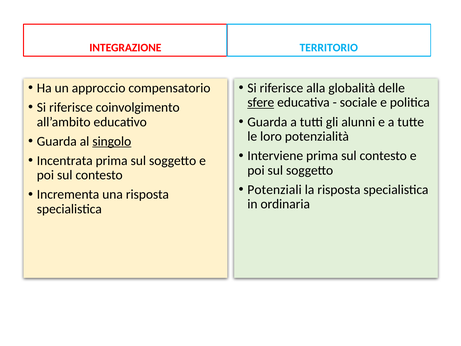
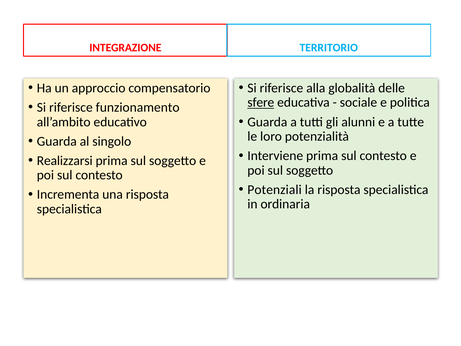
coinvolgimento: coinvolgimento -> funzionamento (138, 107)
singolo underline: present -> none (112, 141)
Incentrata: Incentrata -> Realizzarsi (65, 160)
